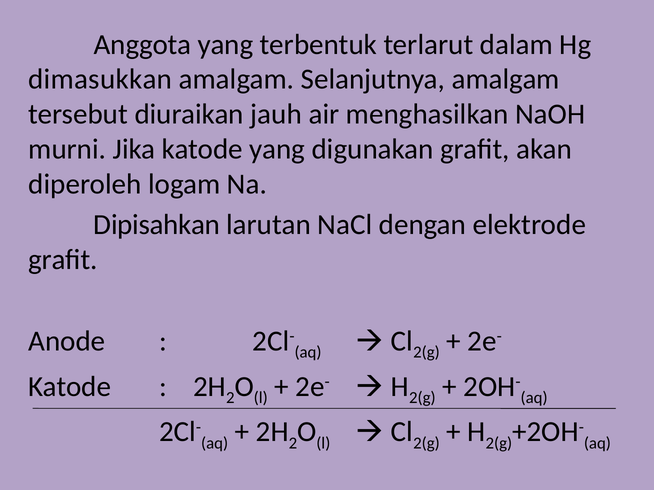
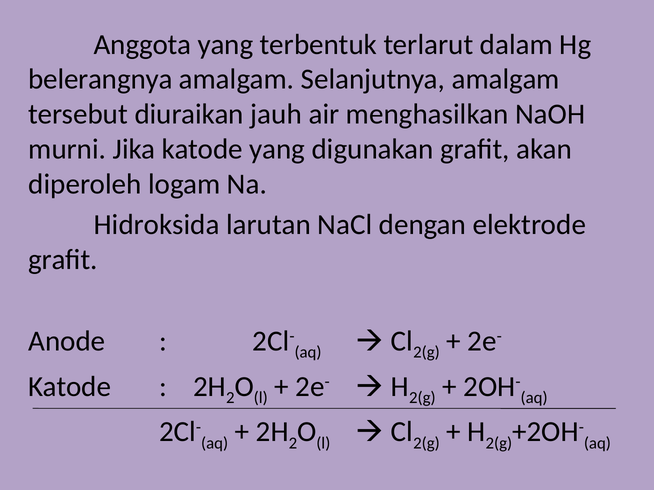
dimasukkan: dimasukkan -> belerangnya (100, 79)
Dipisahkan: Dipisahkan -> Hidroksida (157, 225)
